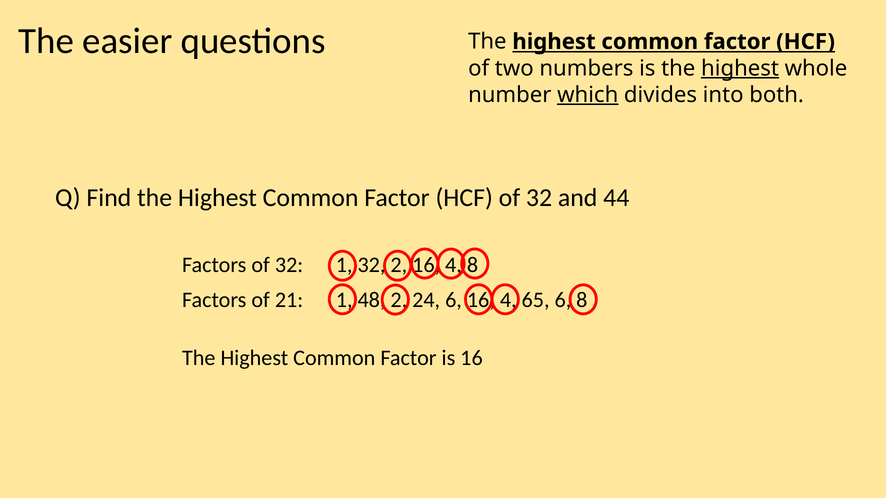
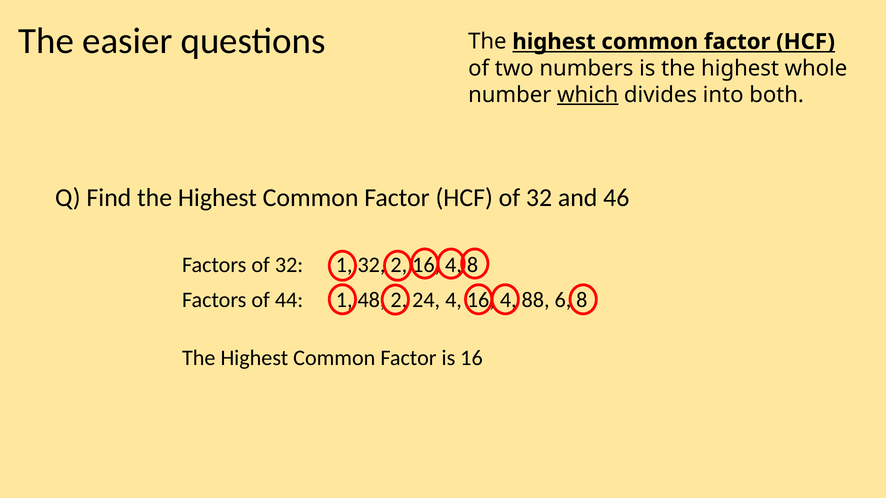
highest underline: present -> none (740, 68)
44: 44 -> 46 (616, 198)
21: 21 -> 44 (289, 300)
24 6: 6 -> 4 (454, 300)
65: 65 -> 88 (536, 300)
